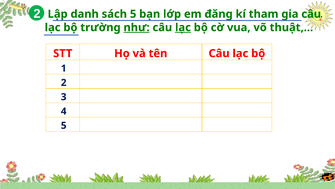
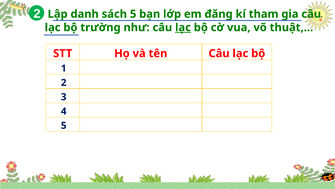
như underline: present -> none (137, 27)
